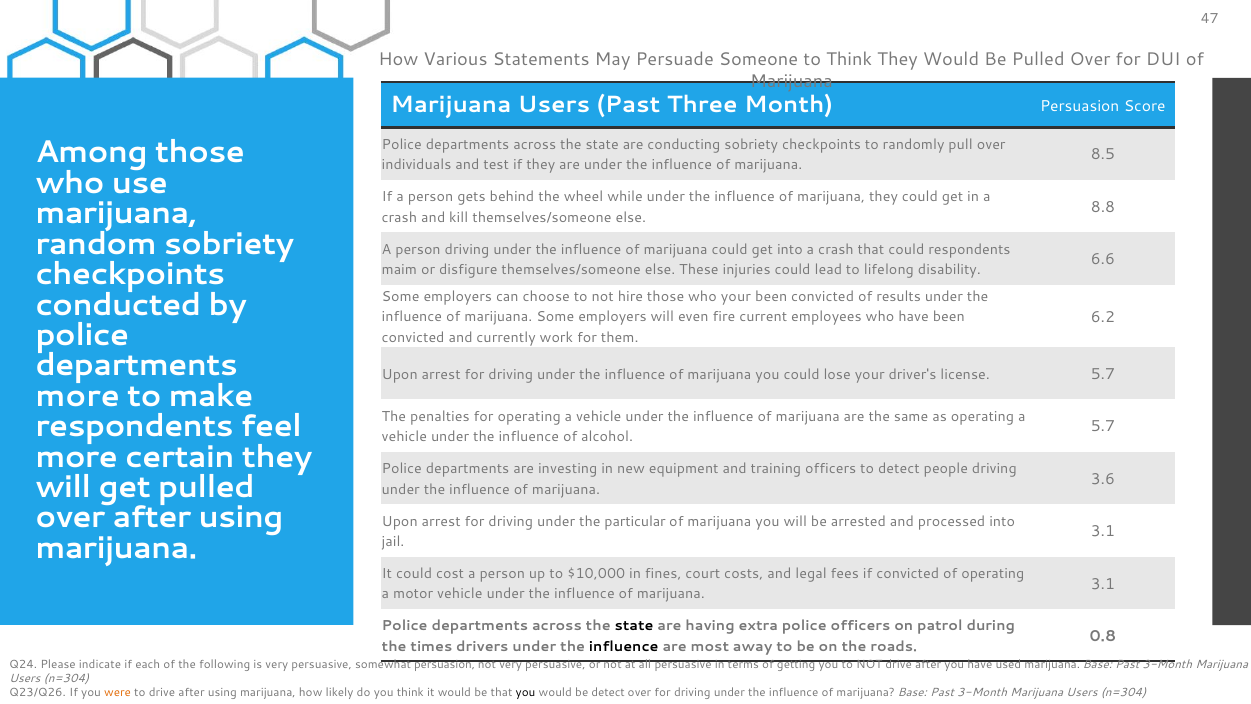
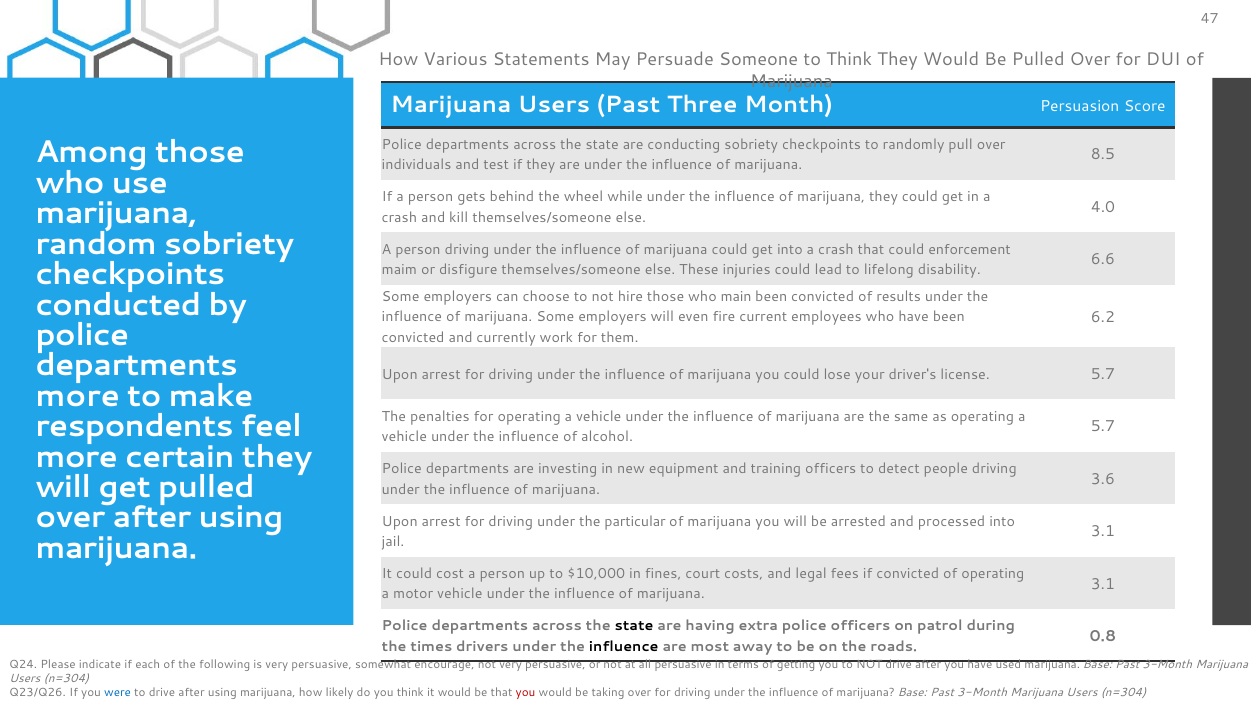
8.8: 8.8 -> 4.0 (1103, 207)
could respondents: respondents -> enforcement (970, 249)
who your: your -> main (736, 296)
somewhat persuasion: persuasion -> encourage (444, 664)
were colour: orange -> blue (118, 692)
you colour: black -> red (526, 692)
be detect: detect -> taking (608, 692)
